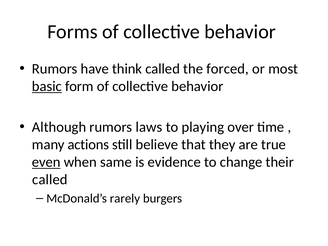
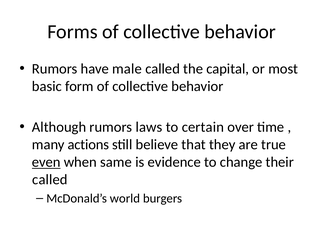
think: think -> male (127, 69)
forced: forced -> capital (228, 69)
basic underline: present -> none (47, 86)
playing: playing -> certain (203, 127)
rarely: rarely -> world (125, 198)
